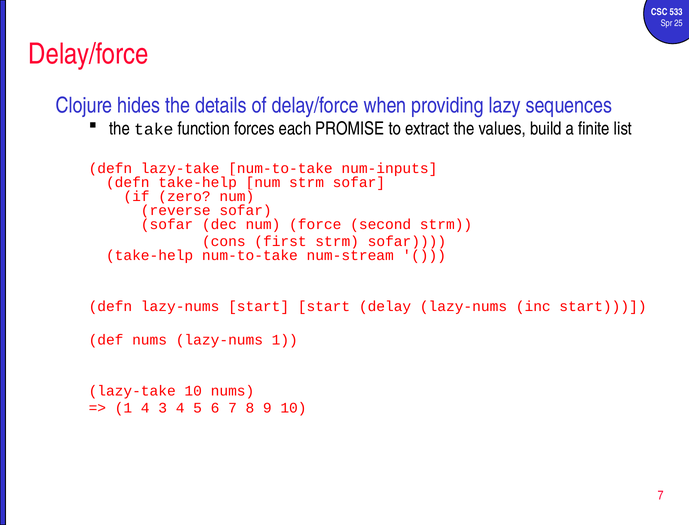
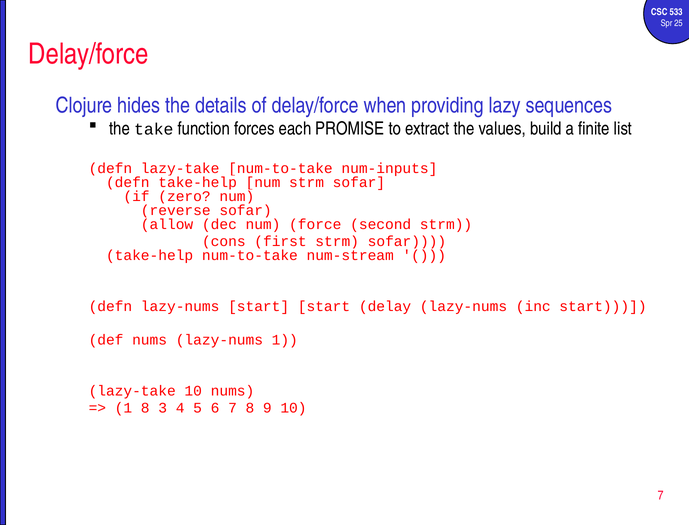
sofar: sofar -> allow (167, 225)
1 4: 4 -> 8 (145, 408)
